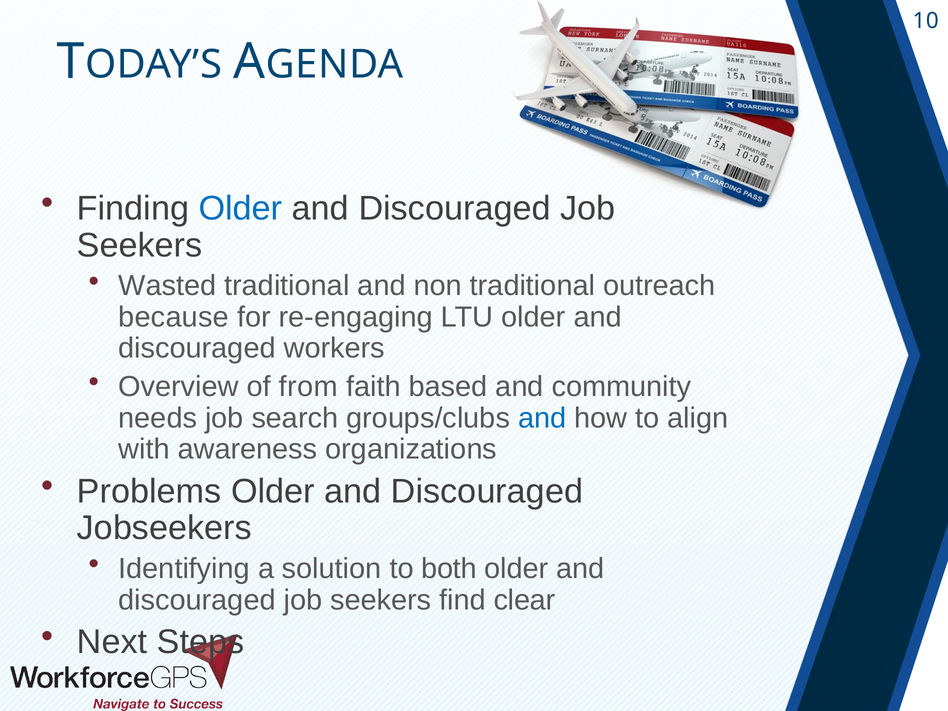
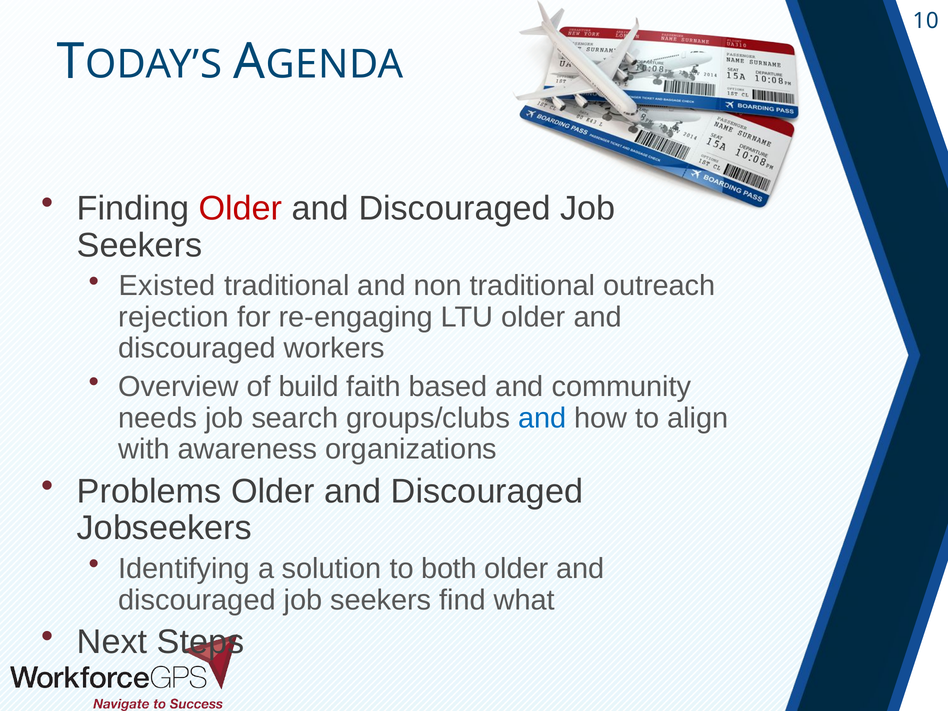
Older colour: blue -> red (240, 208)
Wasted: Wasted -> Existed (167, 286)
because: because -> rejection (174, 317)
from: from -> build (309, 387)
clear: clear -> what (524, 600)
